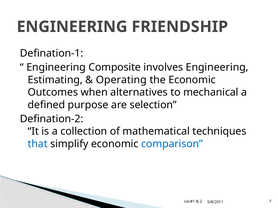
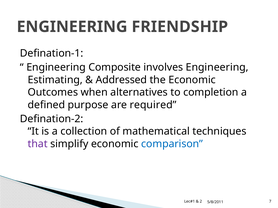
Operating: Operating -> Addressed (121, 80)
mechanical: mechanical -> completion (211, 93)
selection: selection -> required (153, 105)
that colour: blue -> purple (38, 144)
